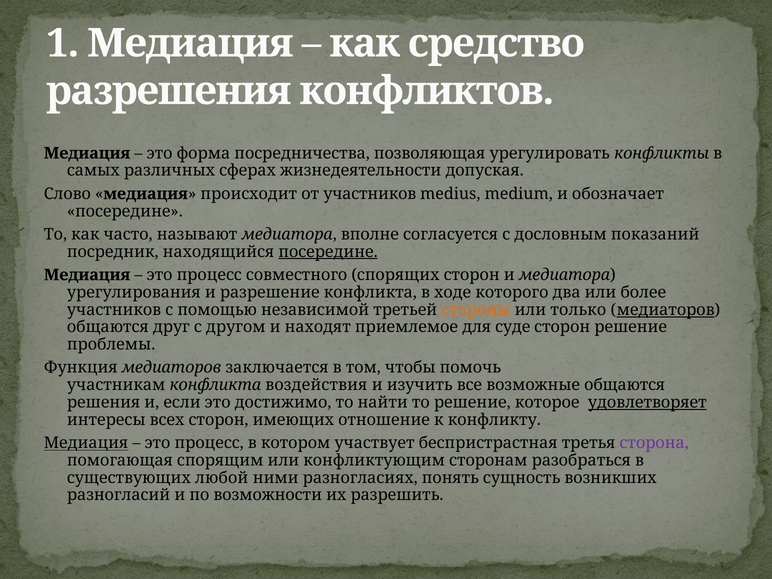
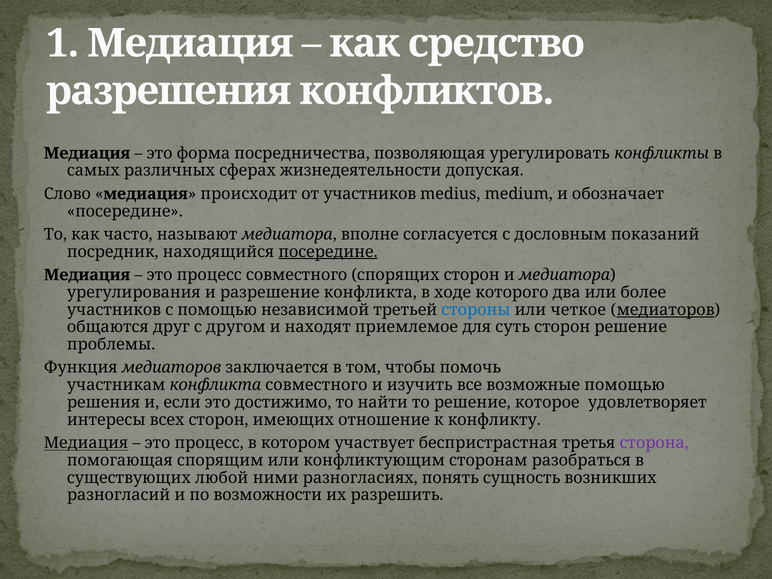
стороны colour: orange -> blue (476, 310)
только: только -> четкое (578, 310)
суде: суде -> суть (513, 327)
конфликта воздействия: воздействия -> совместного (316, 385)
возможные общаются: общаются -> помощью (625, 385)
удовлетворяет underline: present -> none (647, 402)
